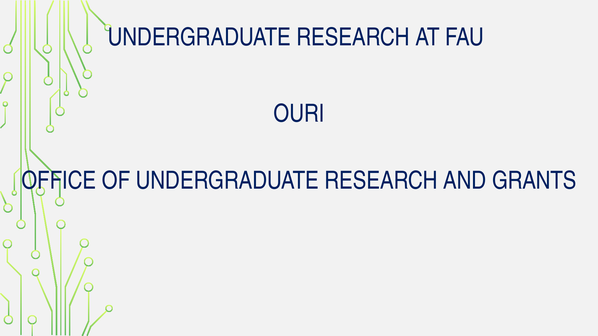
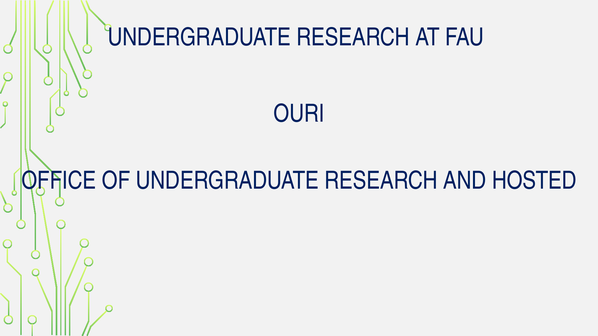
GRANTS: GRANTS -> HOSTED (534, 181)
